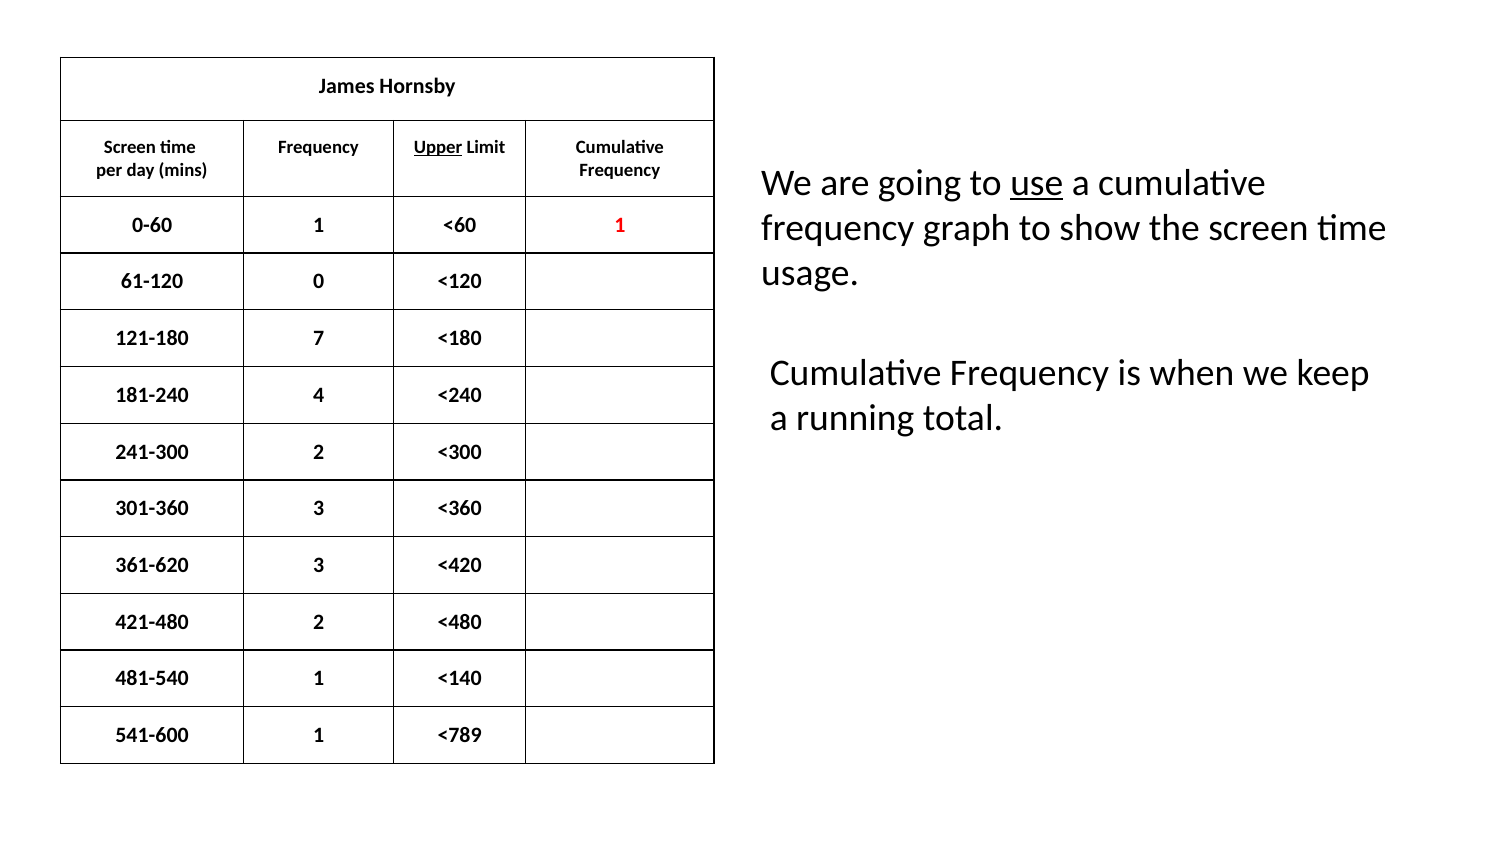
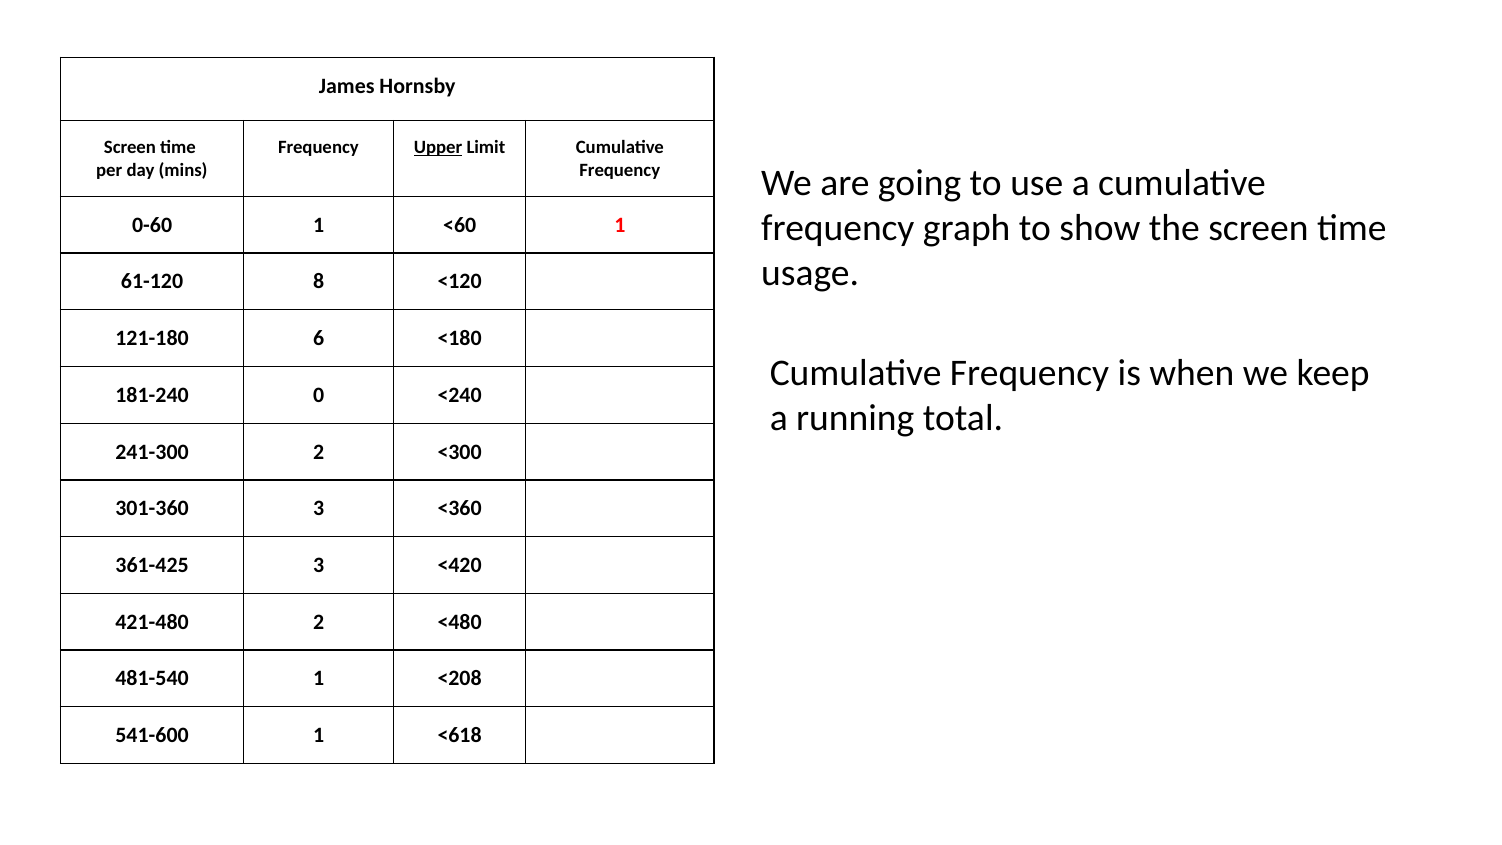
use underline: present -> none (1037, 183)
0: 0 -> 8 (319, 282)
7: 7 -> 6 (319, 338)
4: 4 -> 0 (319, 395)
361-620: 361-620 -> 361-425 (152, 565)
<140: <140 -> <208 (460, 678)
<789: <789 -> <618 (460, 735)
